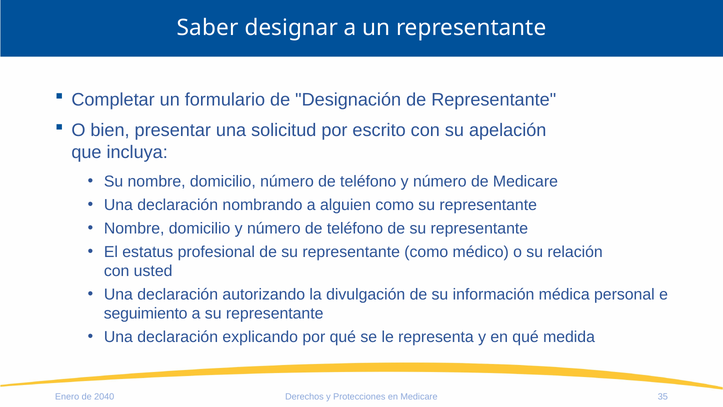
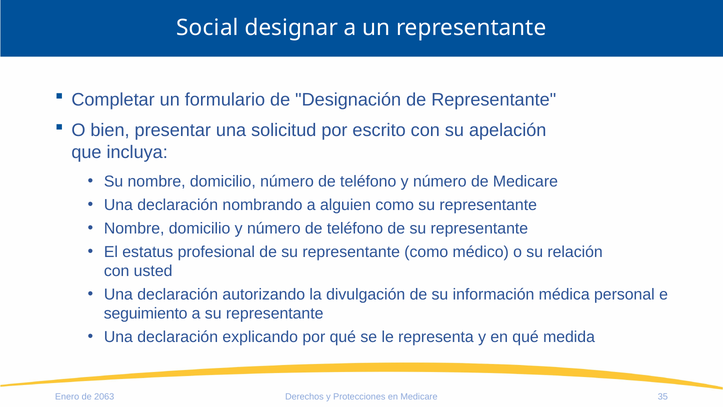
Saber: Saber -> Social (208, 28)
2040: 2040 -> 2063 (104, 396)
